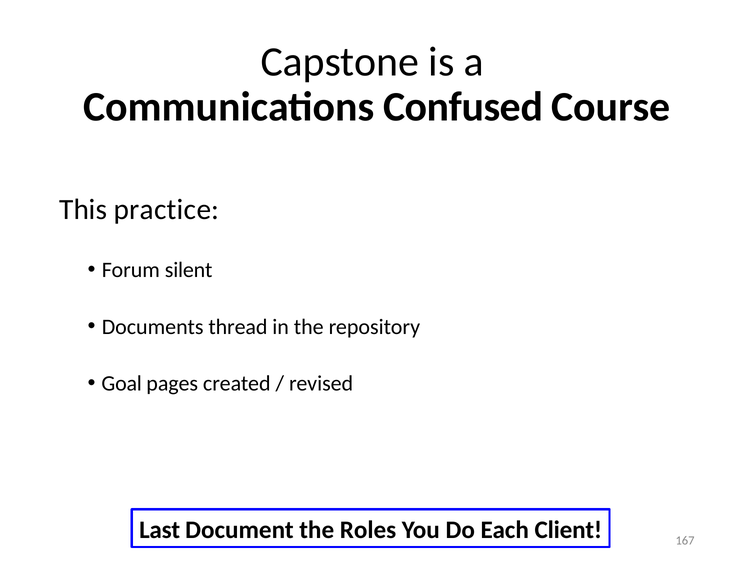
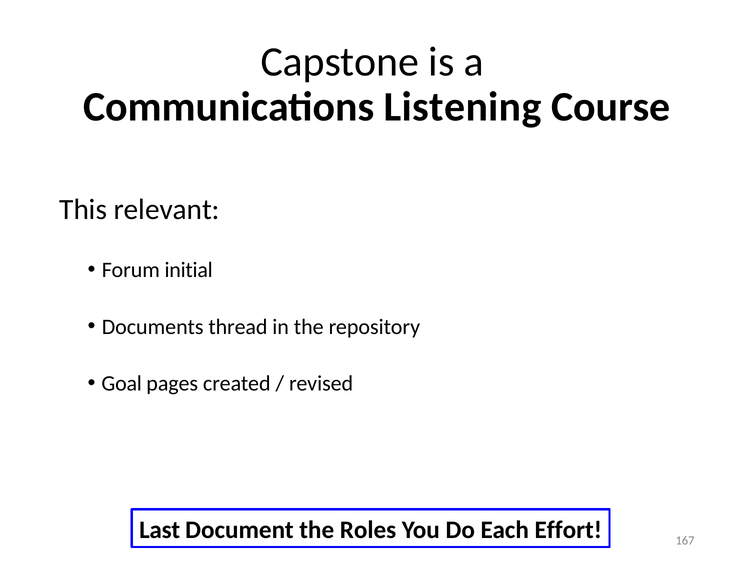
Confused: Confused -> Listening (463, 107)
practice: practice -> relevant (167, 209)
silent: silent -> initial (189, 270)
Client: Client -> Effort (568, 529)
